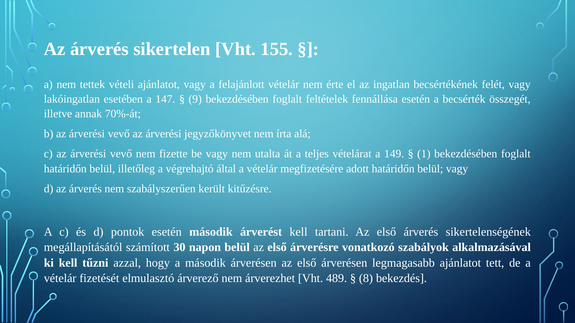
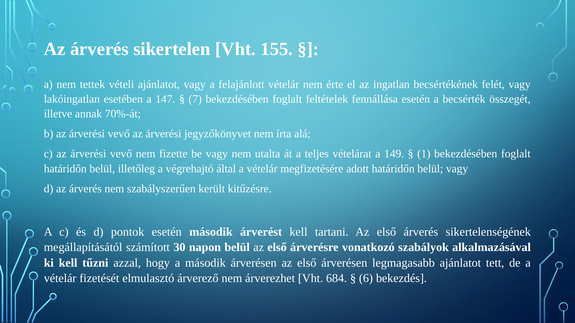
9: 9 -> 7 (195, 99)
489: 489 -> 684 (337, 279)
8: 8 -> 6 (366, 279)
